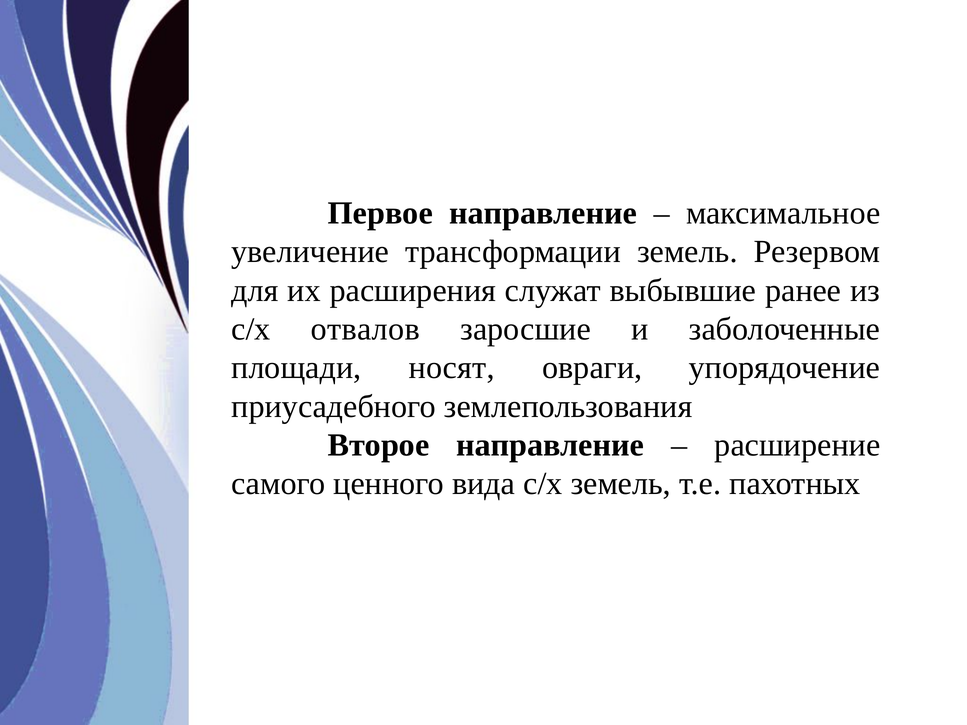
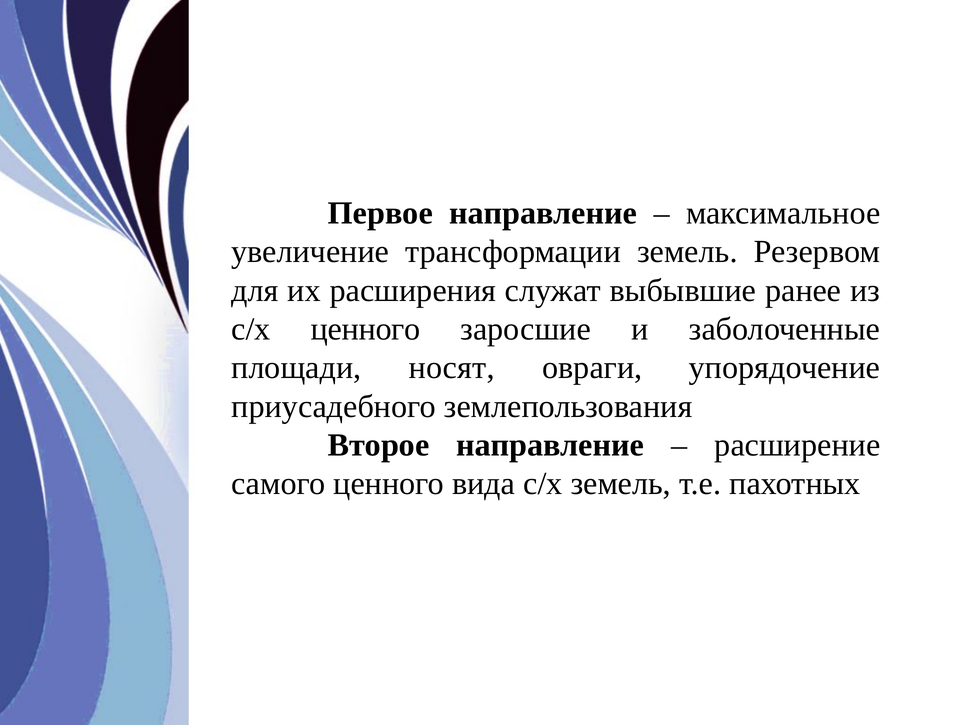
с/х отвалов: отвалов -> ценного (366, 329)
